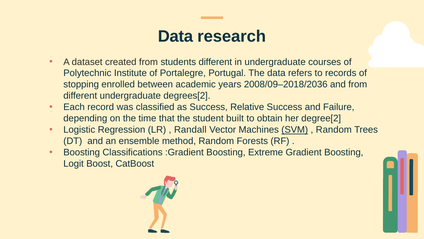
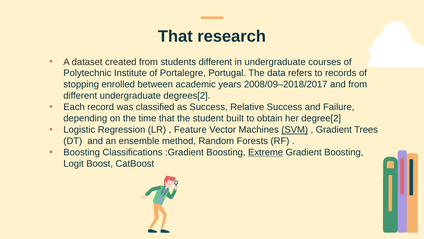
Data: Data -> That (175, 36)
2008/09–2018/2036: 2008/09–2018/2036 -> 2008/09–2018/2017 (286, 84)
Randall: Randall -> Feature (190, 130)
Random: Random -> Gradient (334, 130)
Extreme underline: none -> present (266, 152)
